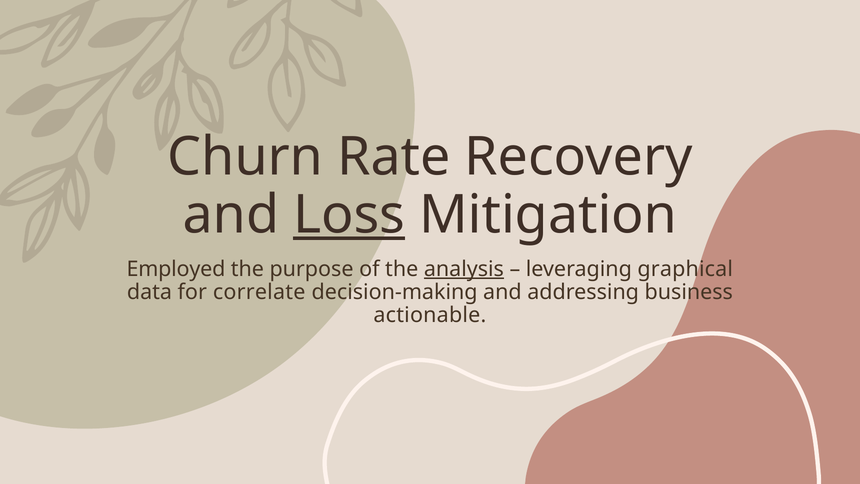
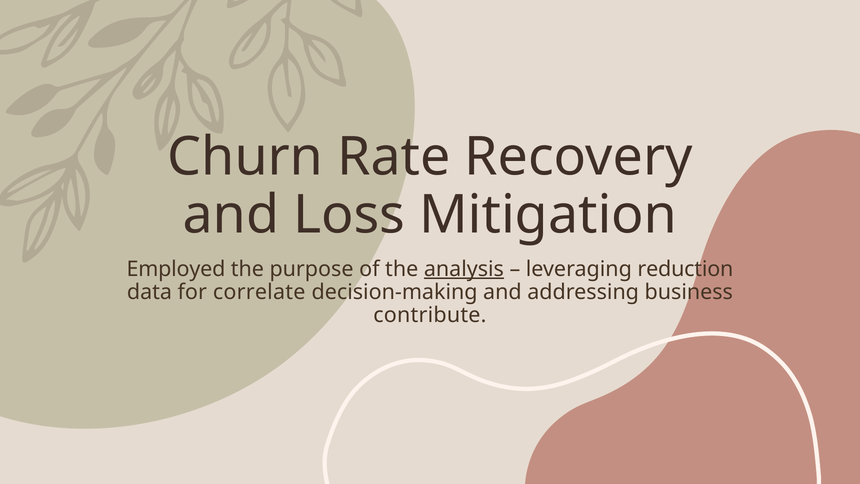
Loss underline: present -> none (349, 215)
graphical: graphical -> reduction (685, 269)
actionable: actionable -> contribute (430, 315)
